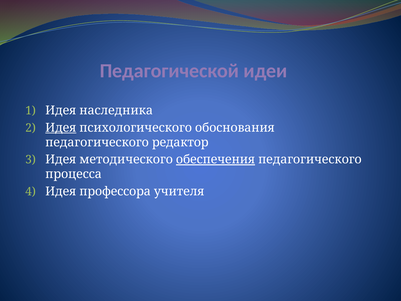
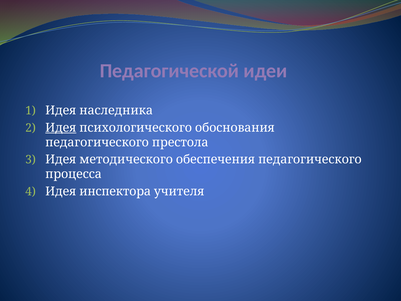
редактор: редактор -> престола (180, 142)
обеспечения underline: present -> none (216, 159)
профессора: профессора -> инспектора (115, 191)
